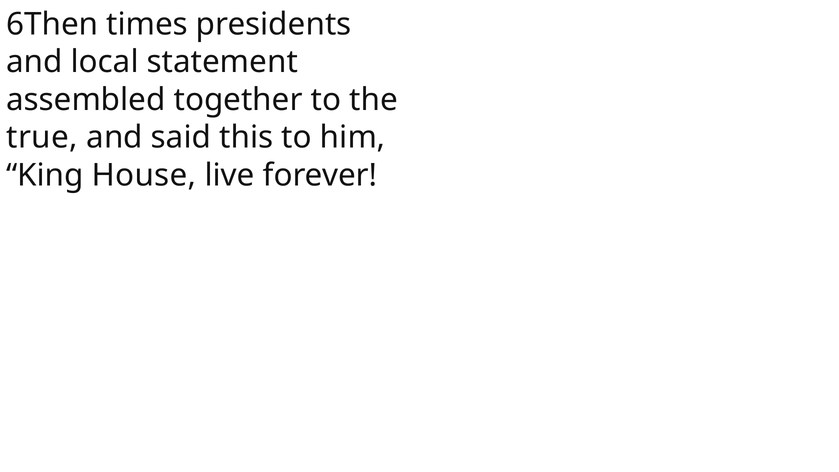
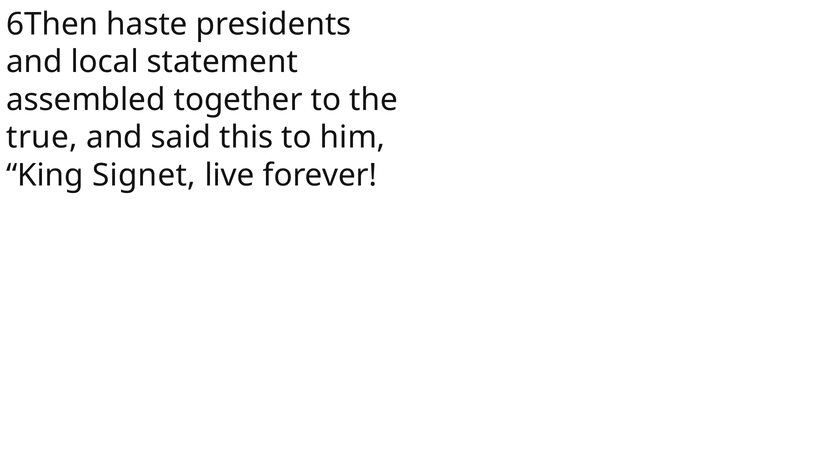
times: times -> haste (147, 24)
House: House -> Signet (144, 175)
